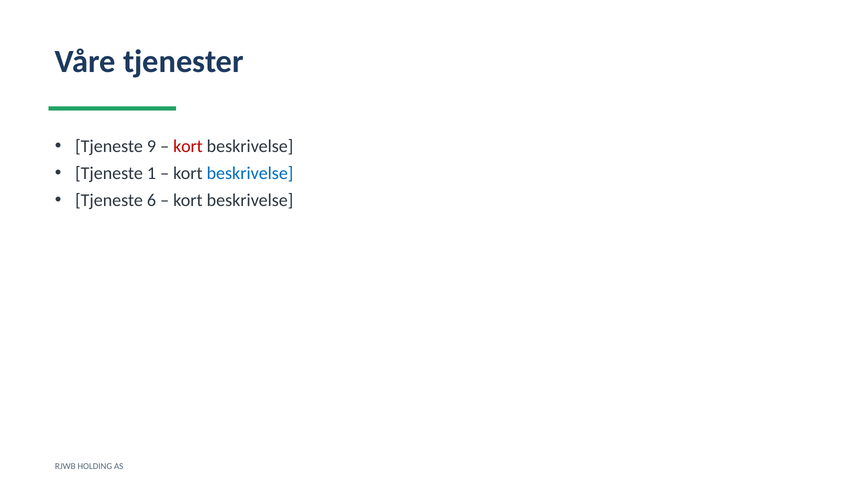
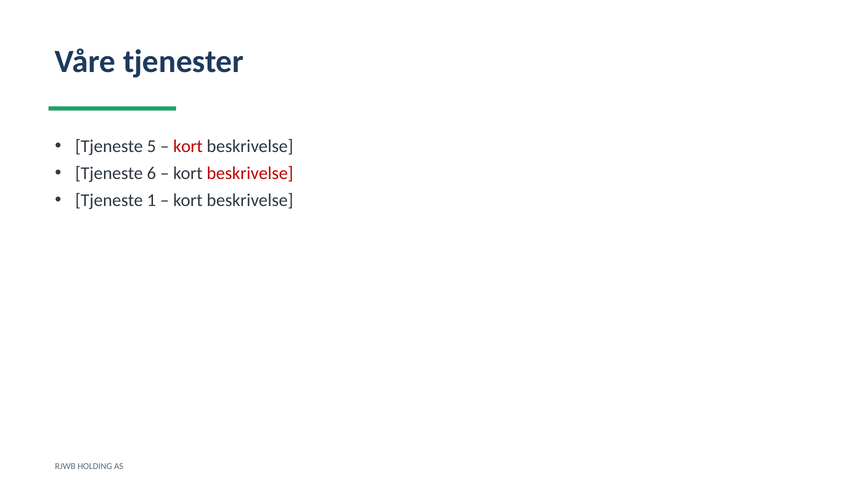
9: 9 -> 5 (151, 146)
1: 1 -> 6 (151, 173)
beskrivelse colour: blue -> red (250, 173)
6: 6 -> 1 (151, 200)
